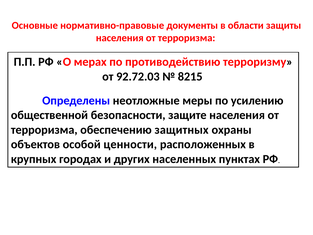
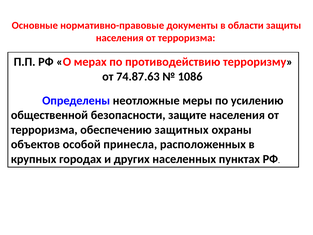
92.72.03: 92.72.03 -> 74.87.63 (138, 76)
8215: 8215 -> 1086 (190, 76)
ценности: ценности -> принесла (130, 144)
